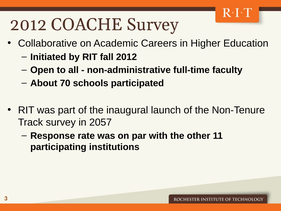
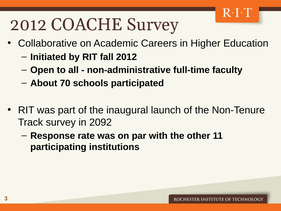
2057: 2057 -> 2092 (101, 122)
